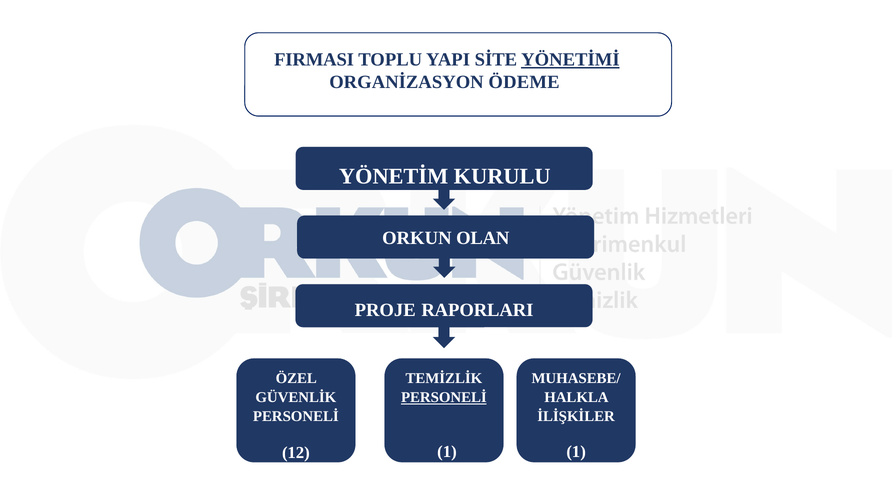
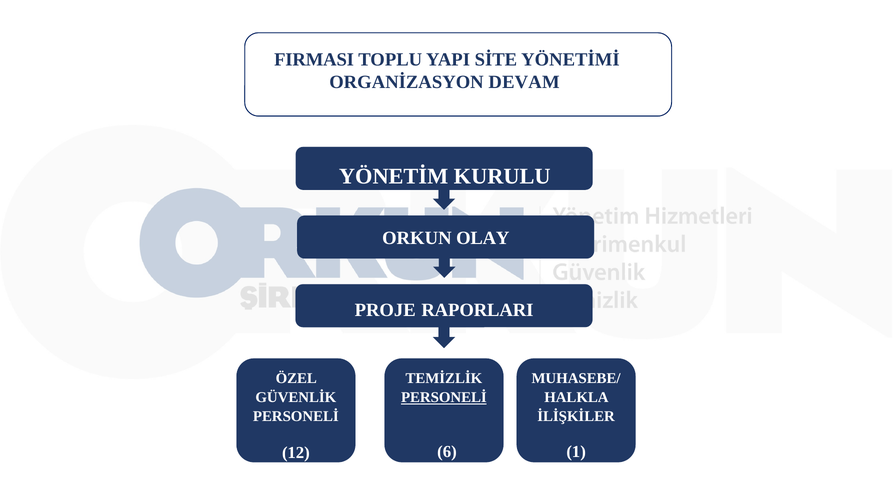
YÖNETİMİ underline: present -> none (570, 60)
ÖDEME: ÖDEME -> DEVAM (524, 82)
OLAN: OLAN -> OLAY (483, 238)
12 1: 1 -> 6 (447, 452)
